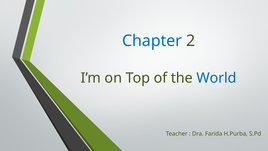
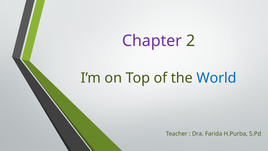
Chapter colour: blue -> purple (152, 41)
